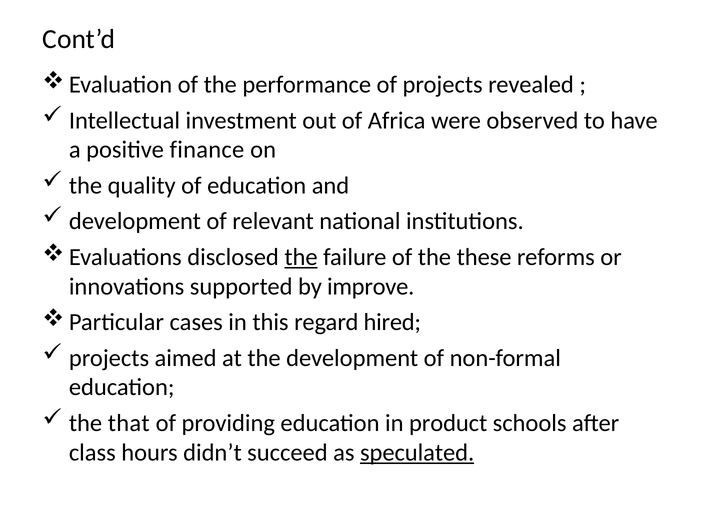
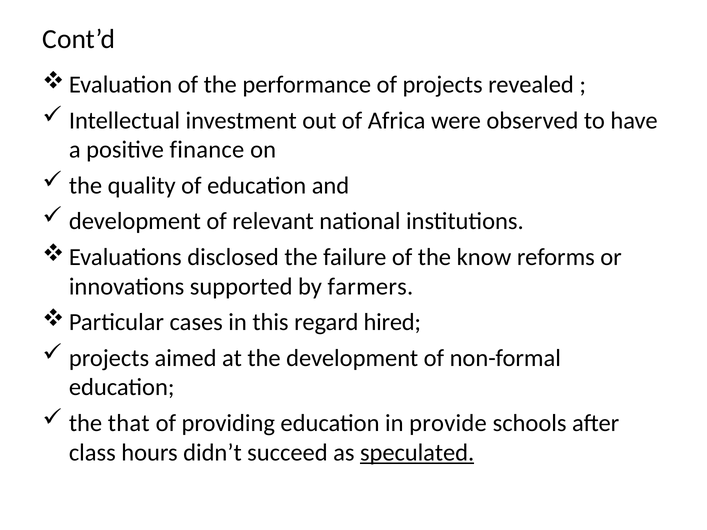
the underline: present -> none (301, 257)
these: these -> know (484, 257)
improve: improve -> farmers (370, 287)
product: product -> provide (448, 423)
